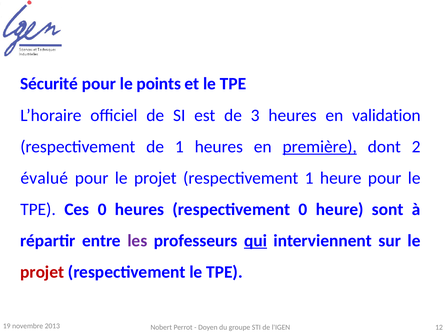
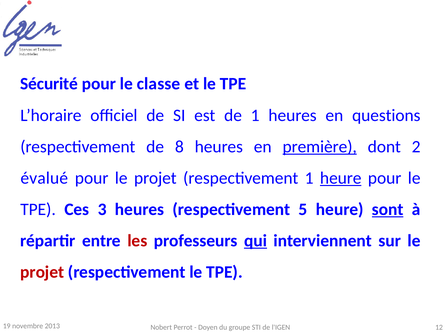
points: points -> classe (159, 84)
de 3: 3 -> 1 (255, 115)
validation: validation -> questions (386, 115)
de 1: 1 -> 8 (179, 147)
heure underline: none -> present (341, 178)
Ces 0: 0 -> 3 (102, 209)
respectivement 0: 0 -> 5 (303, 209)
sont underline: none -> present (388, 209)
les colour: purple -> red (137, 241)
